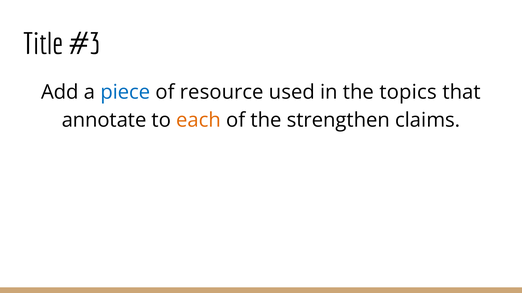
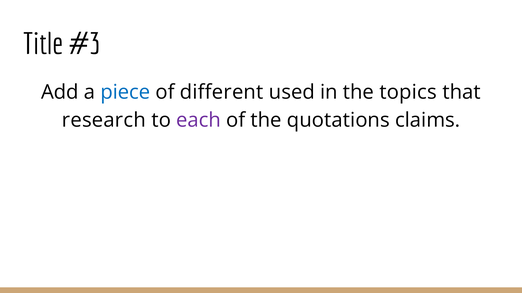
resource: resource -> different (222, 92)
annotate: annotate -> research (104, 120)
each colour: orange -> purple (199, 120)
strengthen: strengthen -> quotations (338, 120)
